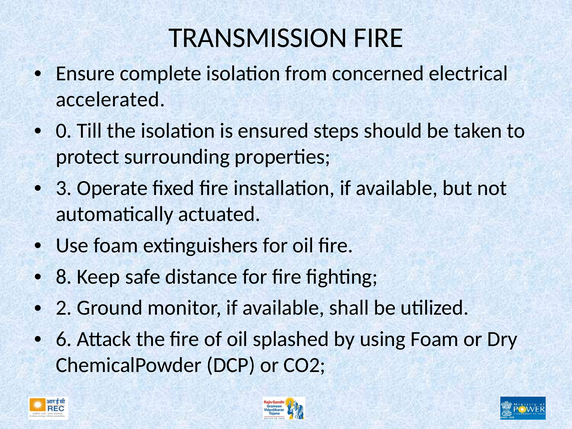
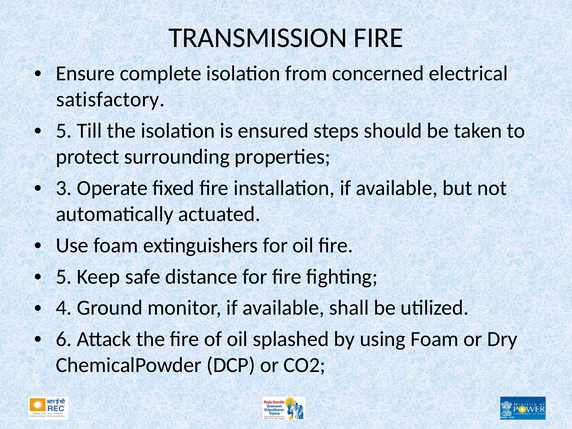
accelerated: accelerated -> satisfactory (110, 100)
0: 0 -> 5 (64, 131)
8: 8 -> 5 (64, 277)
2: 2 -> 4 (64, 308)
